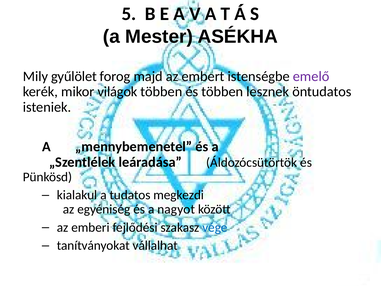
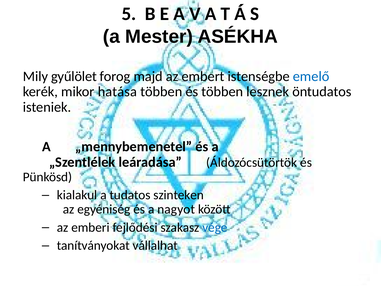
emelő colour: purple -> blue (311, 76)
világok: világok -> hatása (117, 92)
megkezdi: megkezdi -> szinteken (179, 195)
